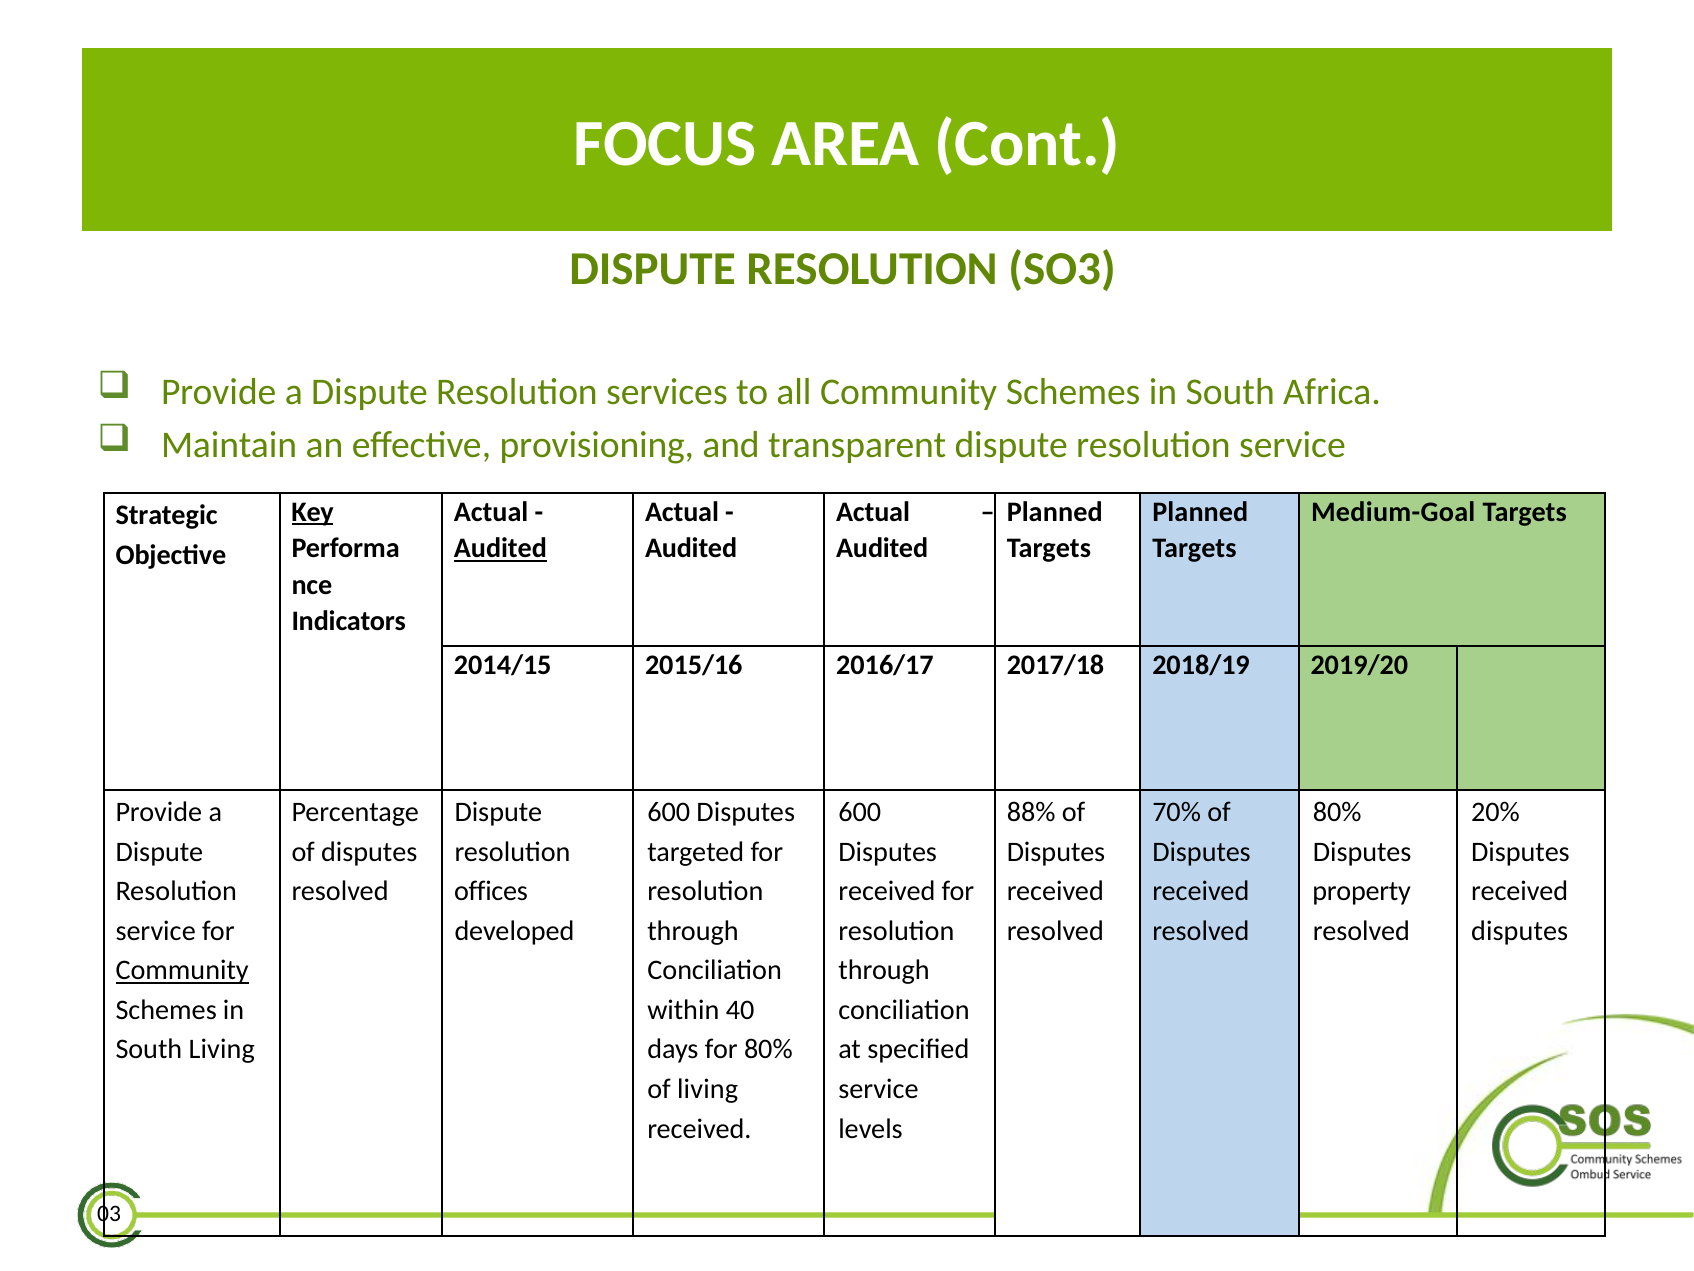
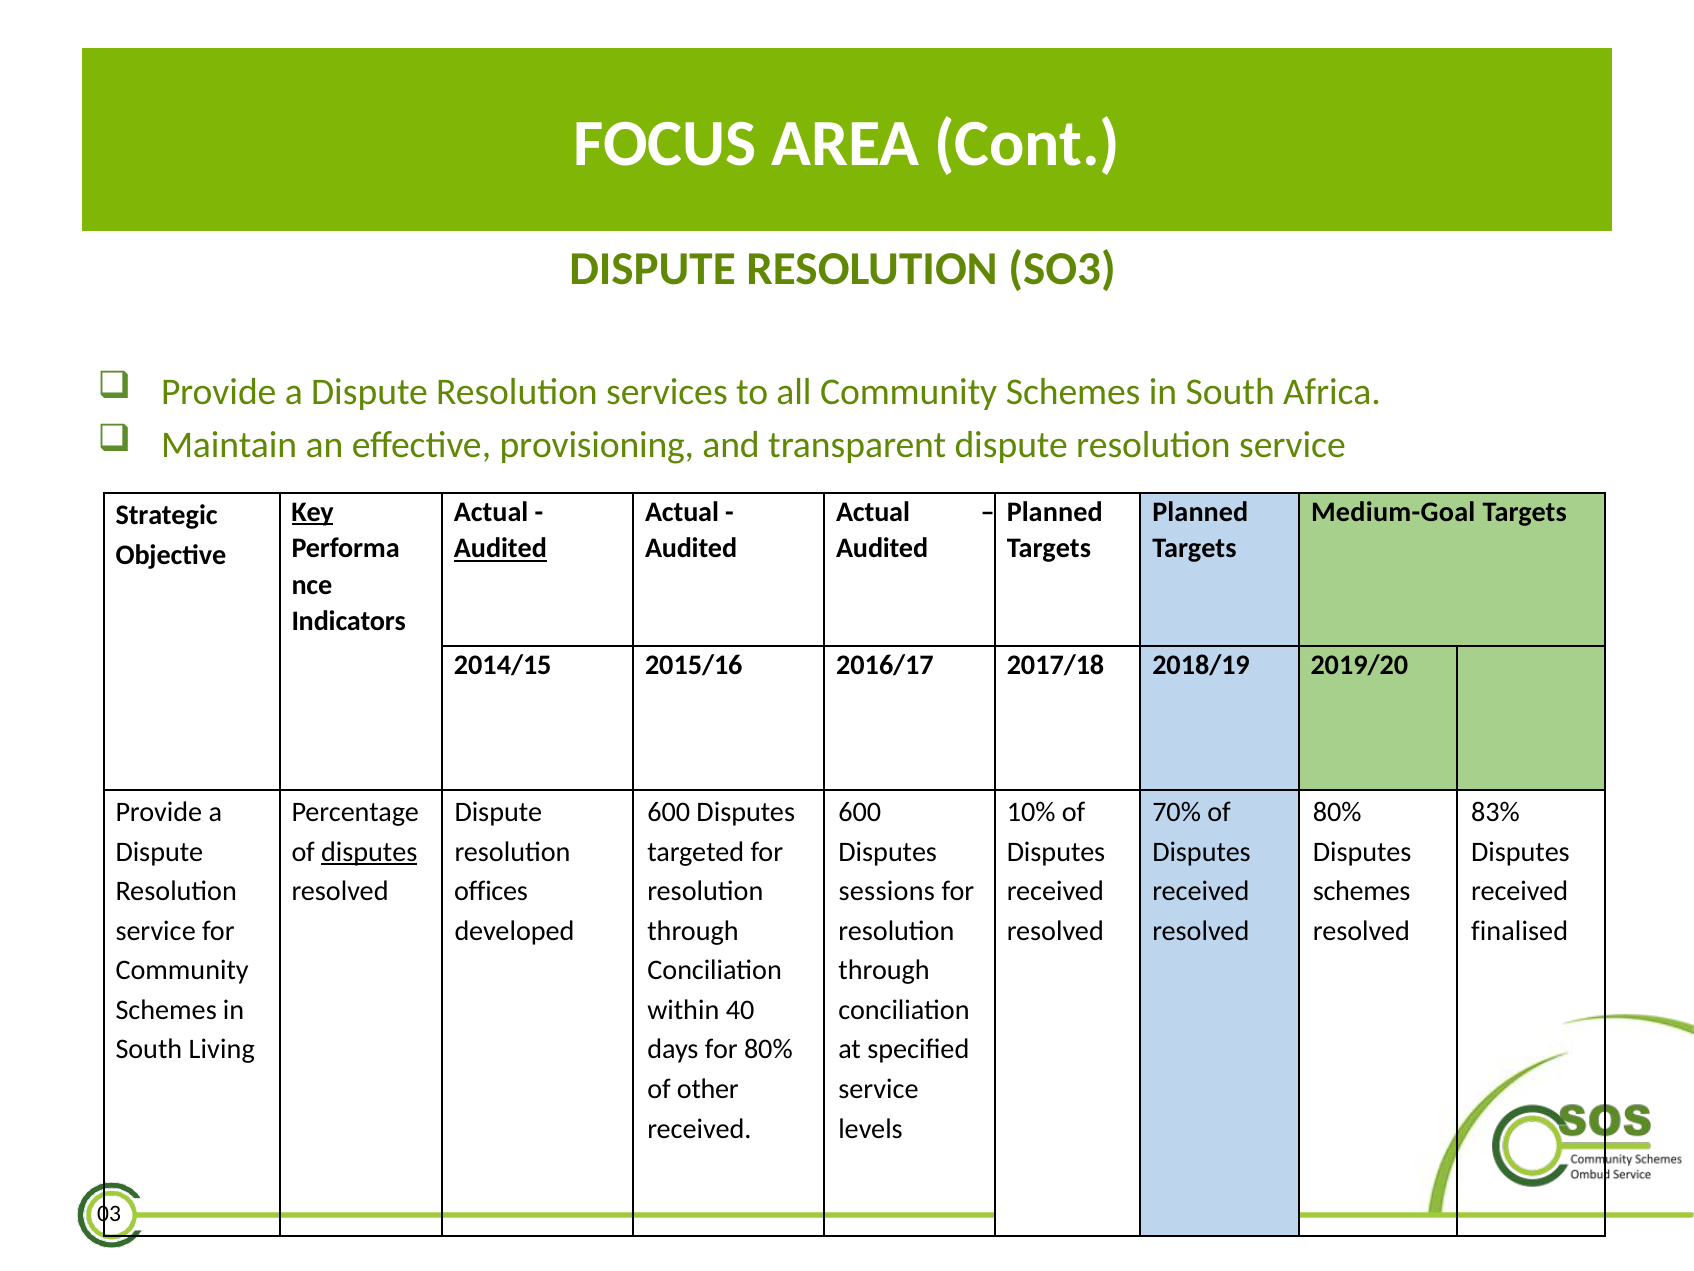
88%: 88% -> 10% (1031, 812)
20%: 20% -> 83% (1496, 812)
disputes underline: none -> present (369, 851)
received: received -> sessions (887, 891)
property: property -> schemes (1362, 891)
disputes: disputes -> finalised (1520, 931)
Community underline: present -> none (182, 970)
of living: living -> other (708, 1089)
